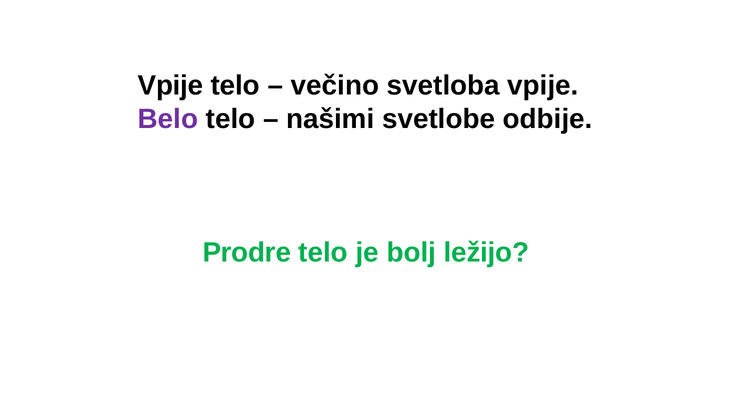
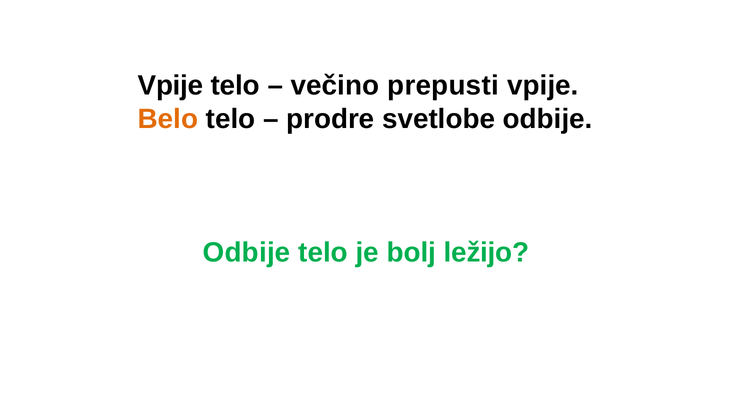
svetloba: svetloba -> prepusti (443, 86)
Belo colour: purple -> orange (168, 119)
našimi: našimi -> prodre (330, 119)
Prodre: Prodre -> Odbije (247, 252)
